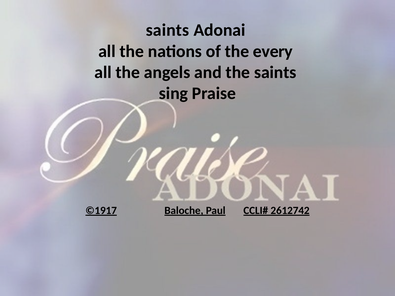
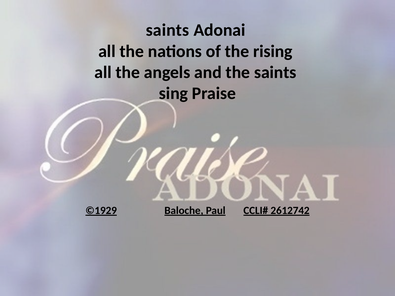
every: every -> rising (273, 51)
©1917: ©1917 -> ©1929 (101, 211)
